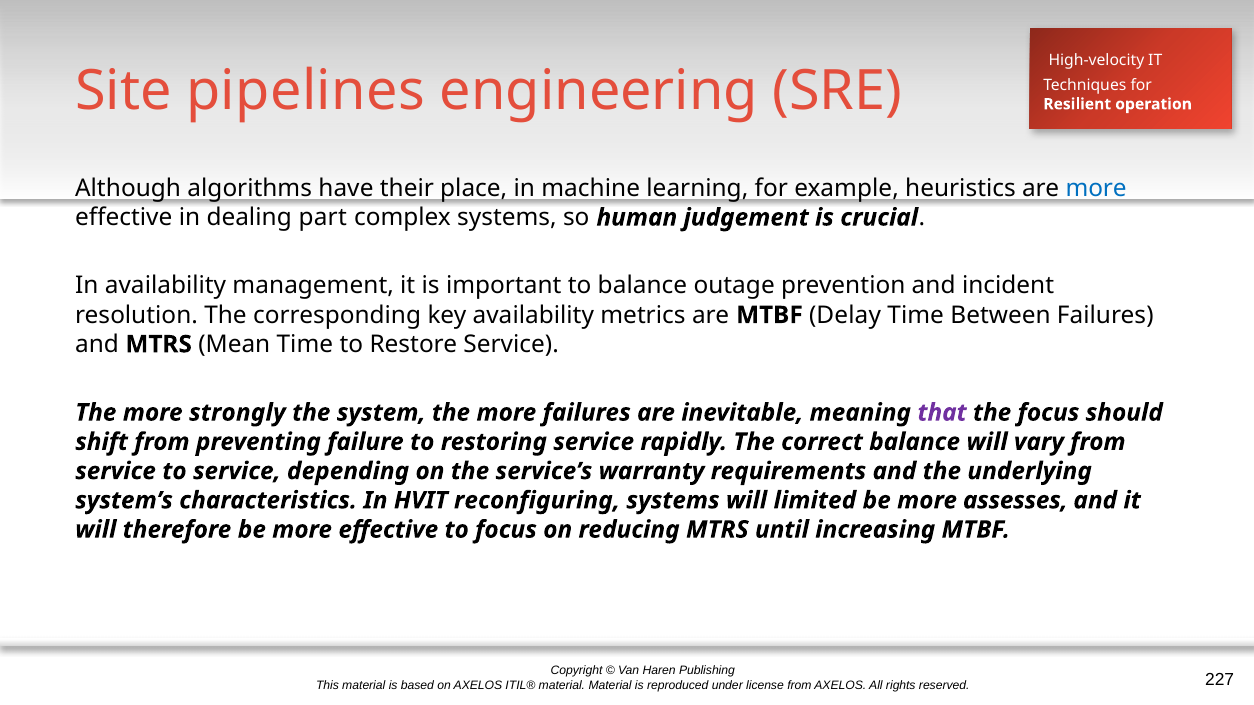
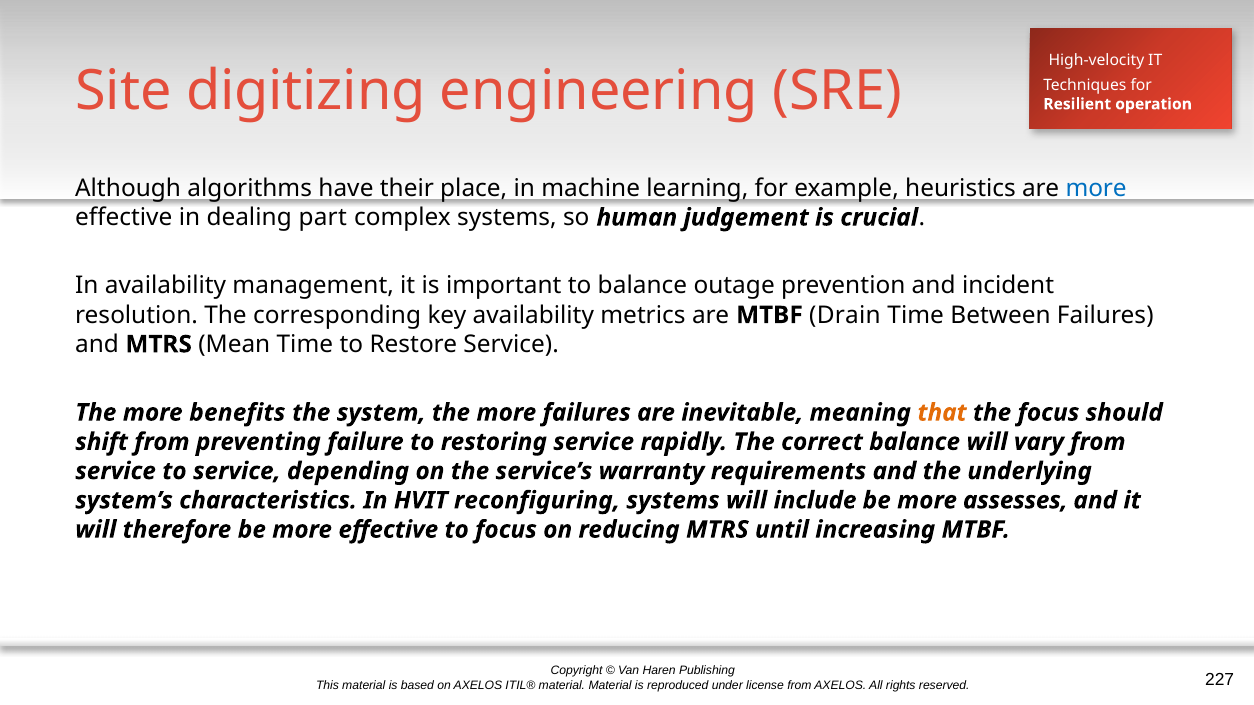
pipelines: pipelines -> digitizing (306, 91)
Delay: Delay -> Drain (845, 315)
strongly: strongly -> benefits (237, 413)
that colour: purple -> orange (942, 413)
limited: limited -> include (815, 501)
